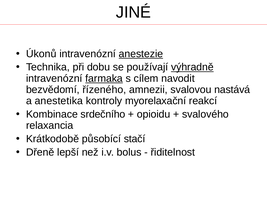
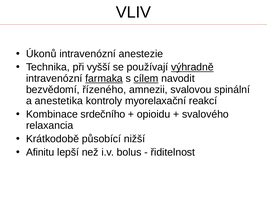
JINÉ: JINÉ -> VLIV (134, 12)
anestezie underline: present -> none (141, 54)
dobu: dobu -> vyšší (99, 67)
cílem underline: none -> present (146, 78)
nastává: nastává -> spinální (232, 89)
stačí: stačí -> nižší (135, 138)
Dřeně: Dřeně -> Afinitu (40, 152)
